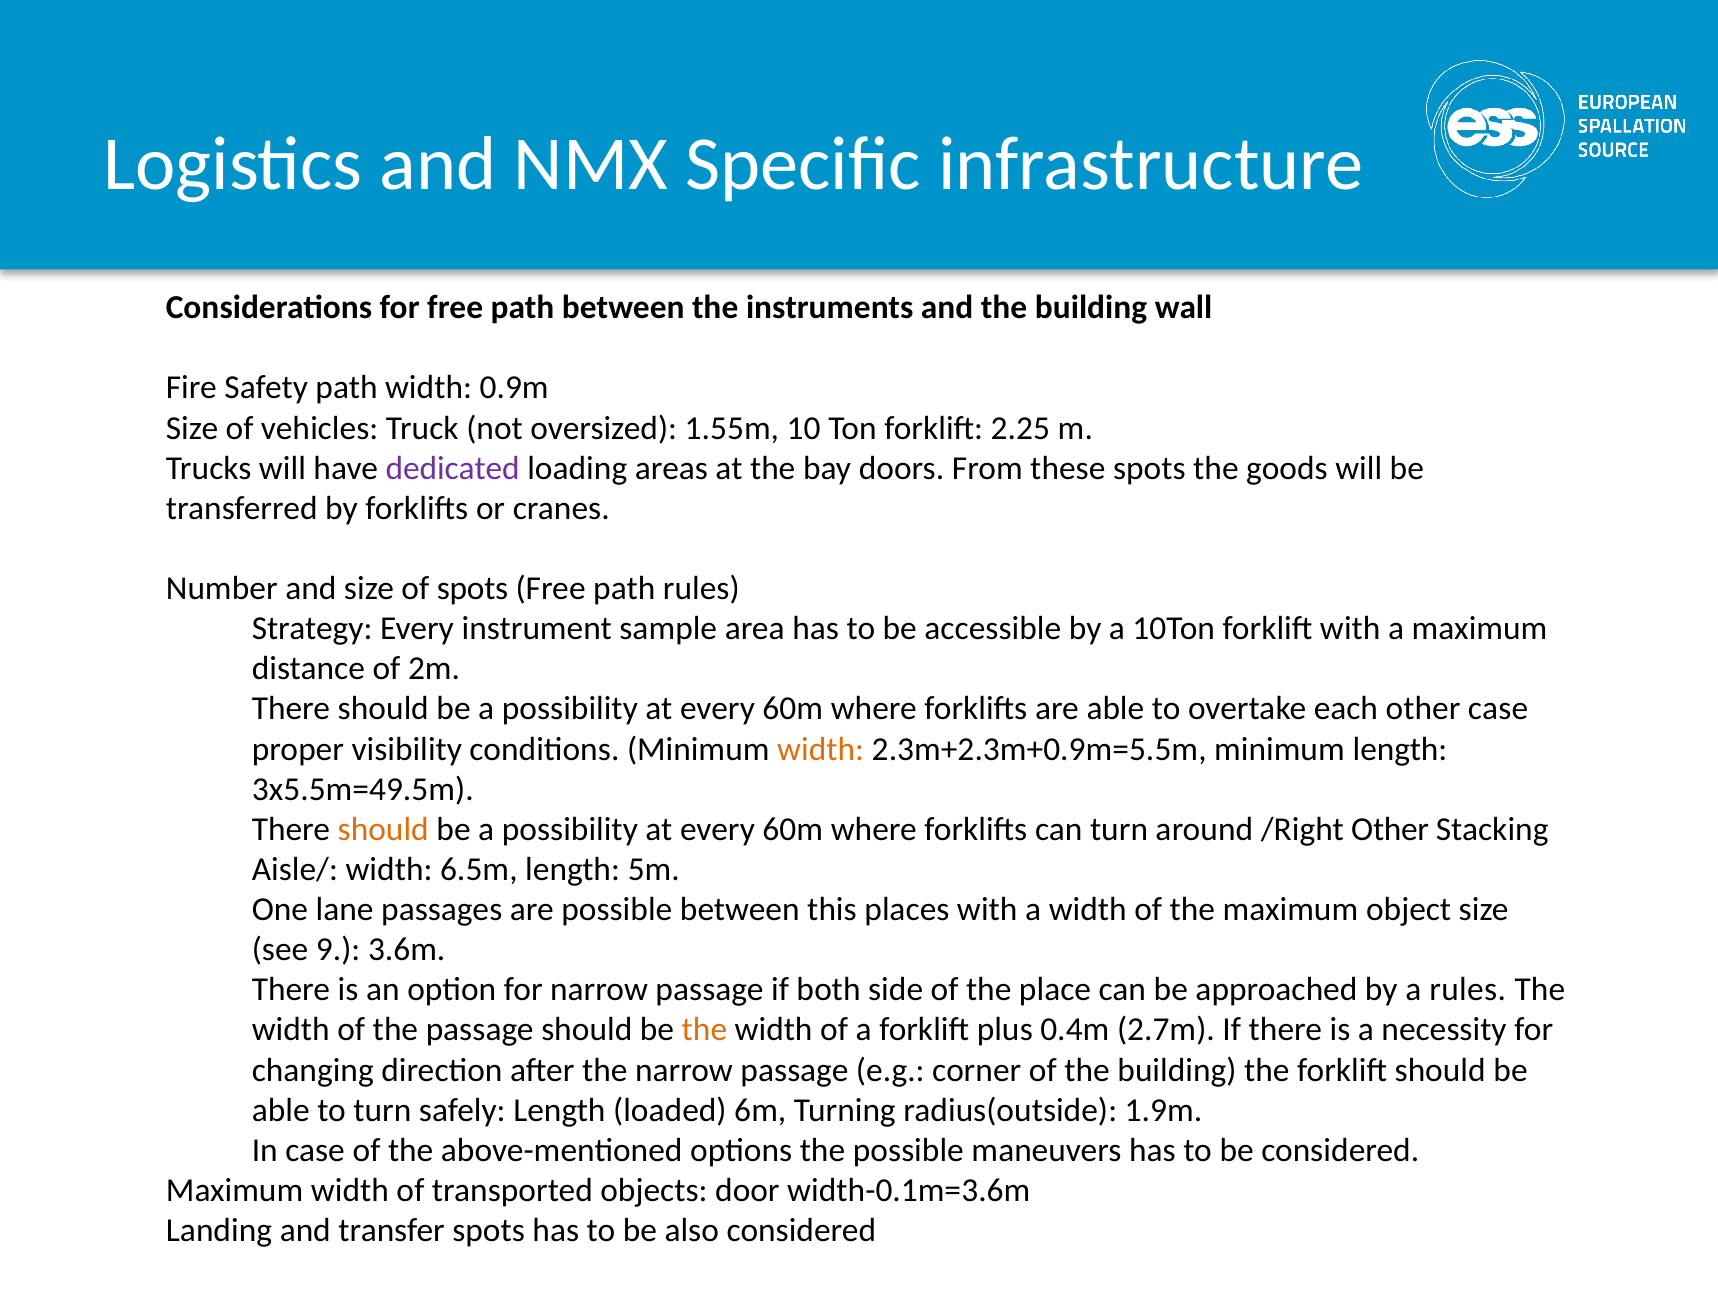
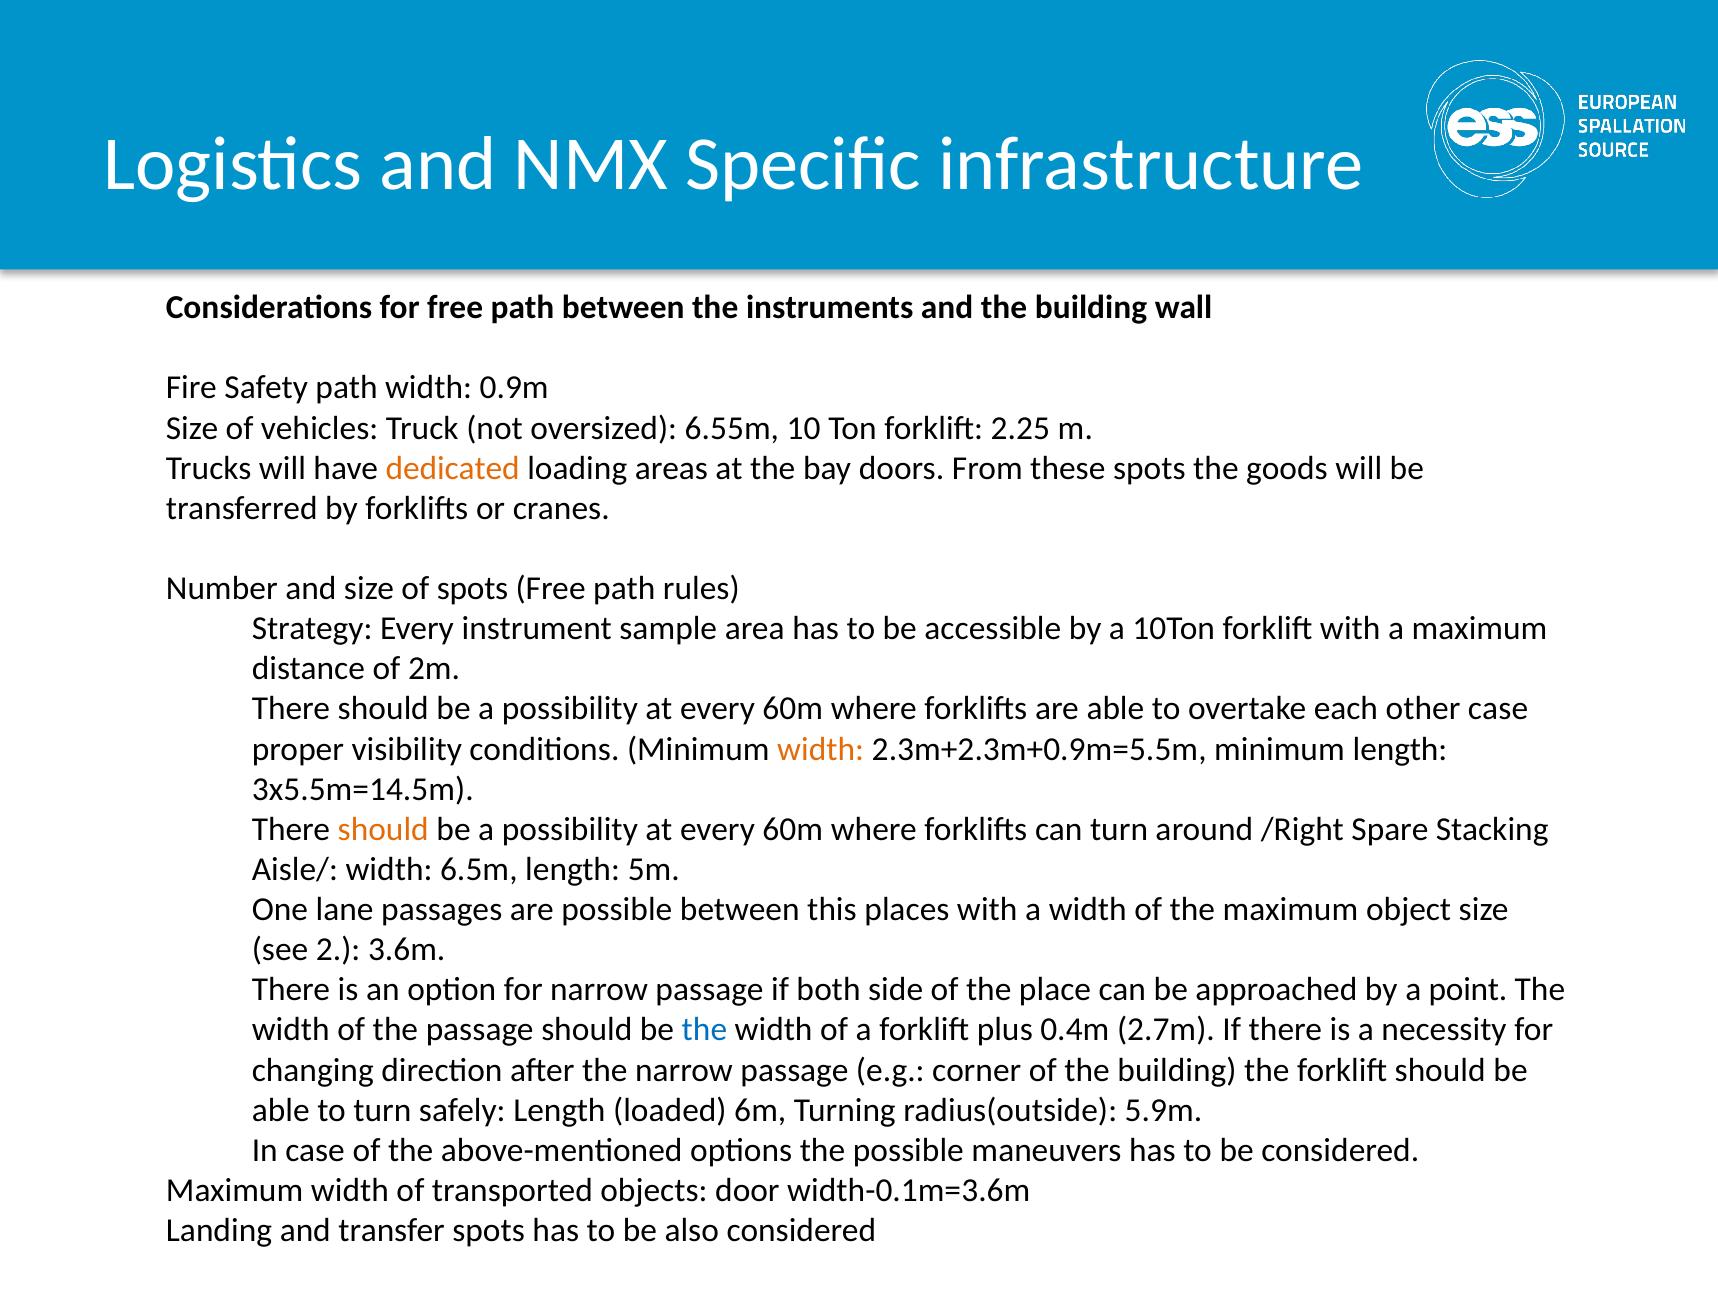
1.55m: 1.55m -> 6.55m (732, 428)
dedicated colour: purple -> orange (453, 468)
3x5.5m=49.5m: 3x5.5m=49.5m -> 3x5.5m=14.5m (363, 789)
/Right Other: Other -> Spare (1390, 829)
9: 9 -> 2 (338, 949)
a rules: rules -> point (1468, 989)
the colour: orange -> blue (704, 1030)
1.9m: 1.9m -> 5.9m (1163, 1110)
